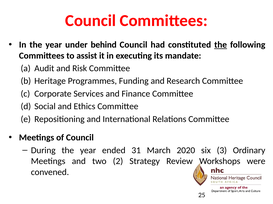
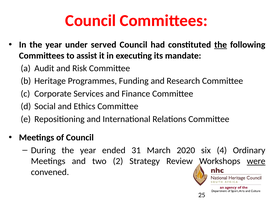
behind: behind -> served (104, 45)
3: 3 -> 4 (222, 151)
were underline: none -> present (256, 162)
